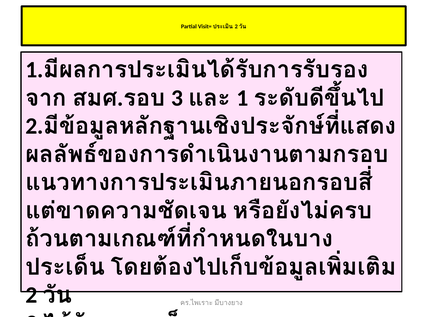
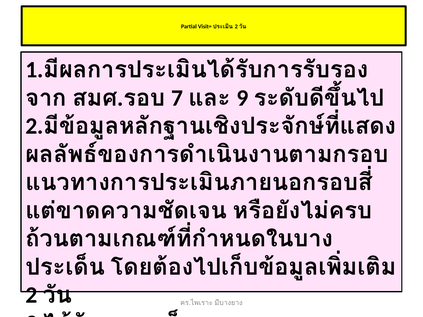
3: 3 -> 7 (177, 98)
1: 1 -> 9 (242, 98)
